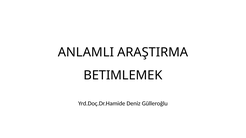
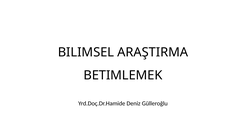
ANLAMLI: ANLAMLI -> BILIMSEL (86, 52)
